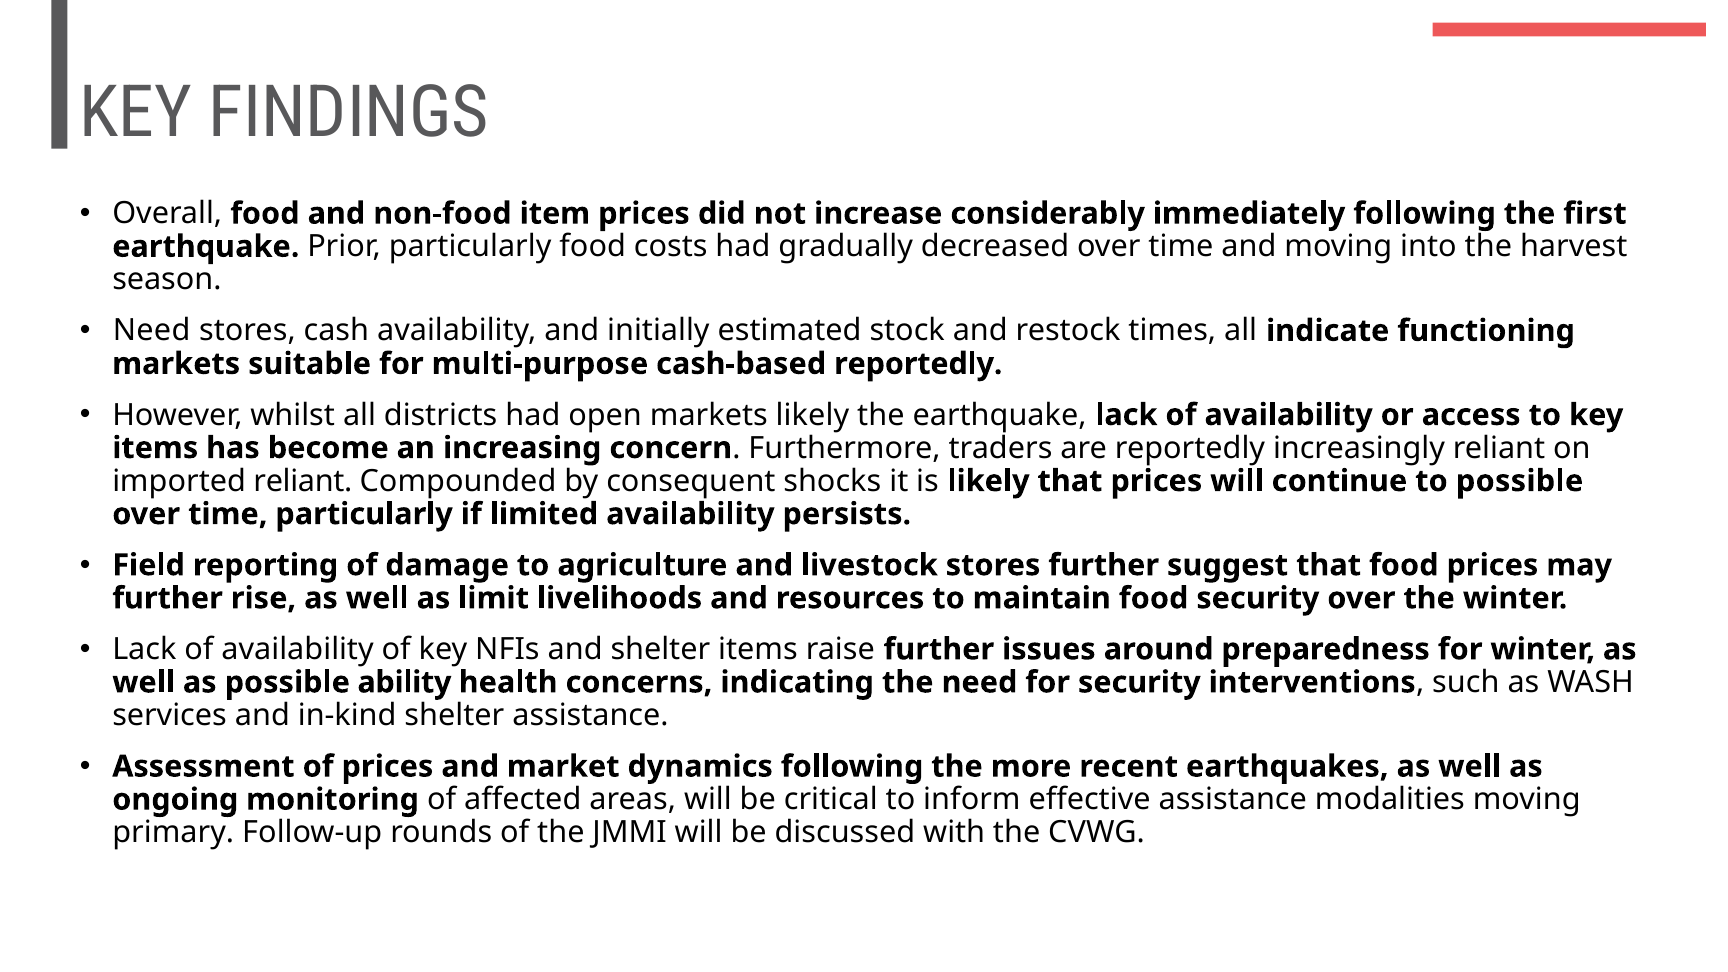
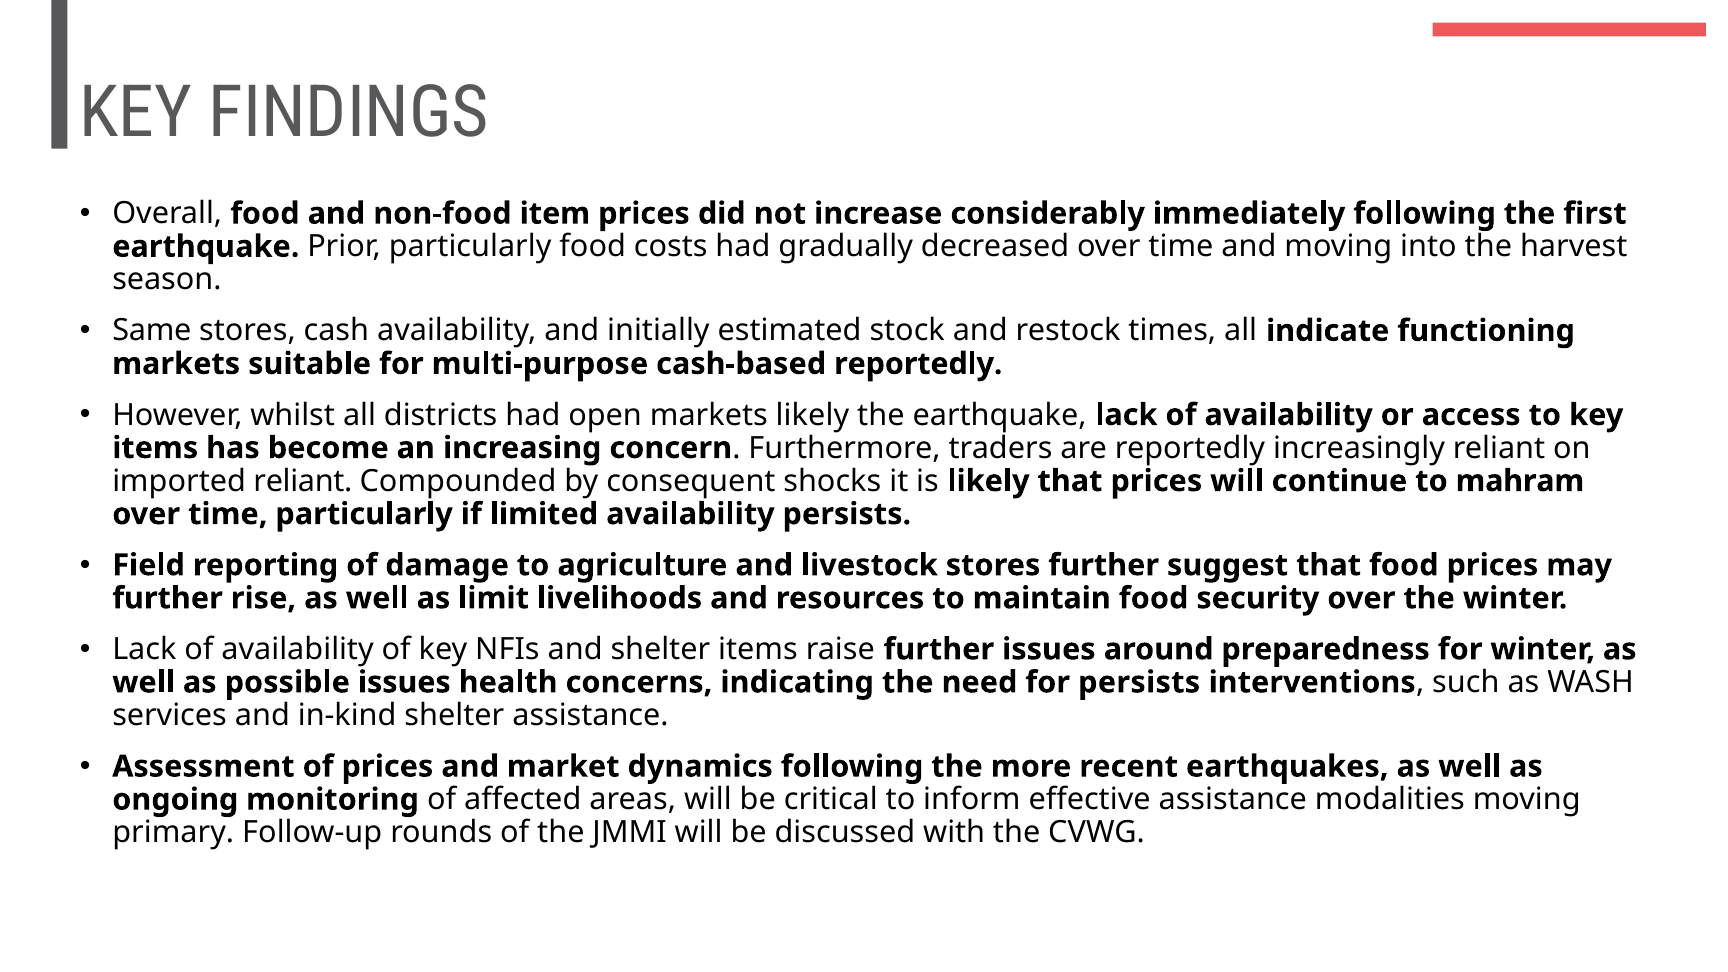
Need: Need -> Same (152, 331)
to possible: possible -> mahram (1520, 481)
possible ability: ability -> issues (404, 682)
for security: security -> persists (1139, 682)
